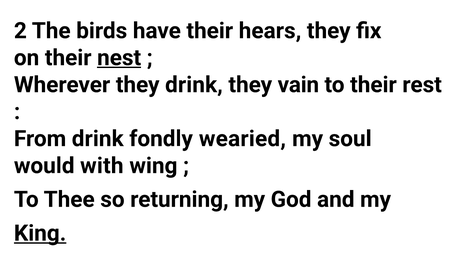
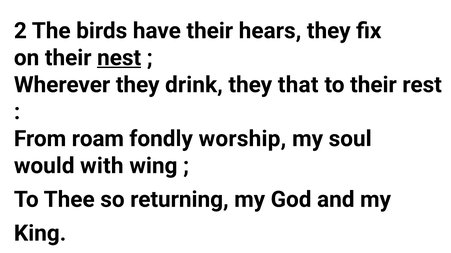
vain: vain -> that (298, 85)
From drink: drink -> roam (98, 139)
wearied: wearied -> worship (242, 139)
King underline: present -> none (40, 234)
